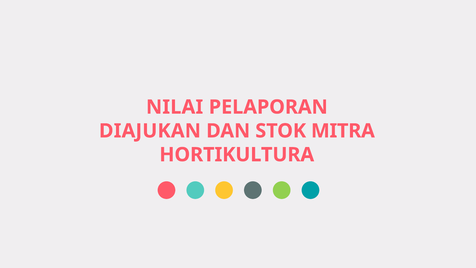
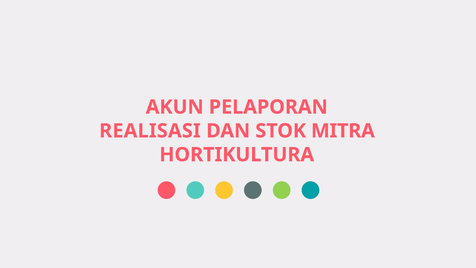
NILAI: NILAI -> AKUN (175, 107)
DIAJUKAN: DIAJUKAN -> REALISASI (150, 131)
